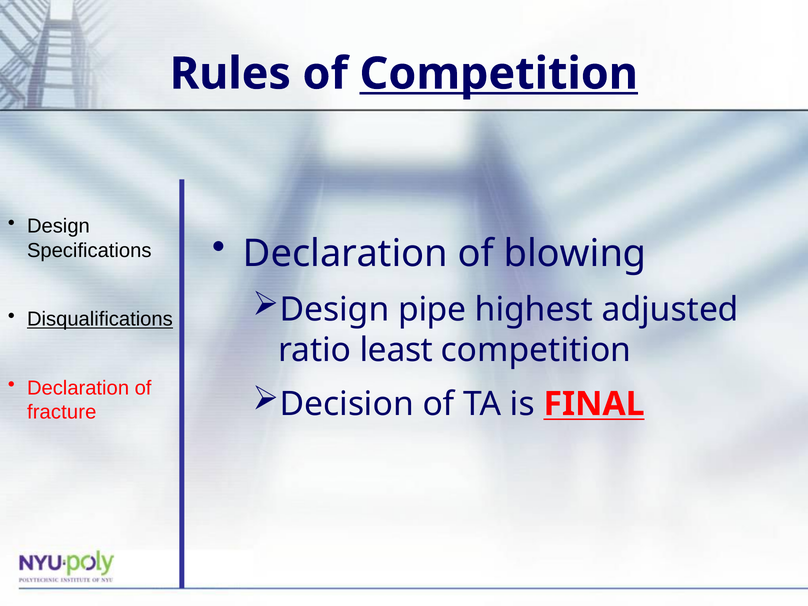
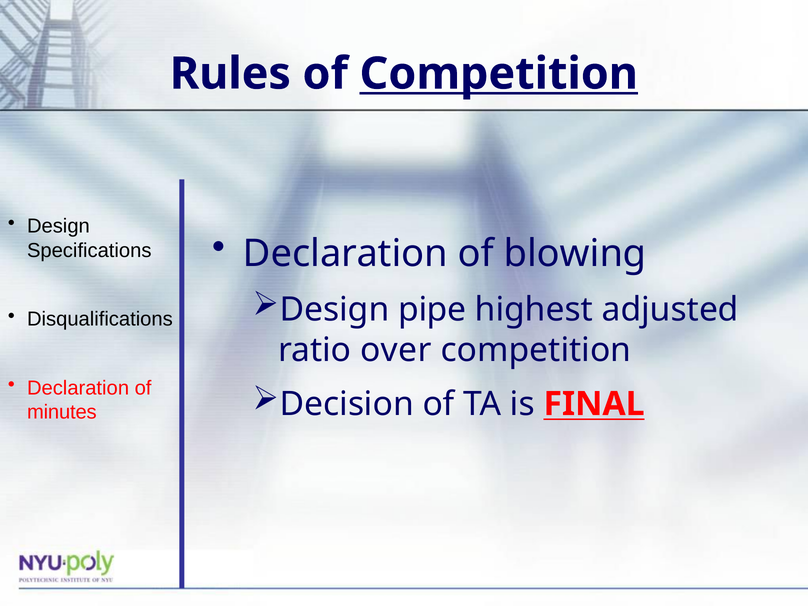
Disqualifications underline: present -> none (100, 319)
least: least -> over (396, 350)
fracture: fracture -> minutes (62, 412)
